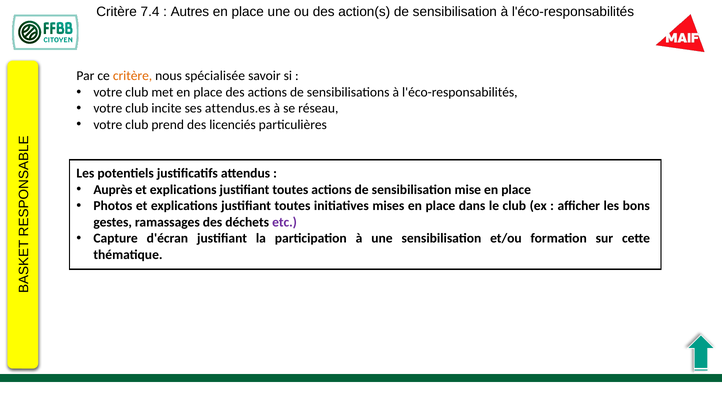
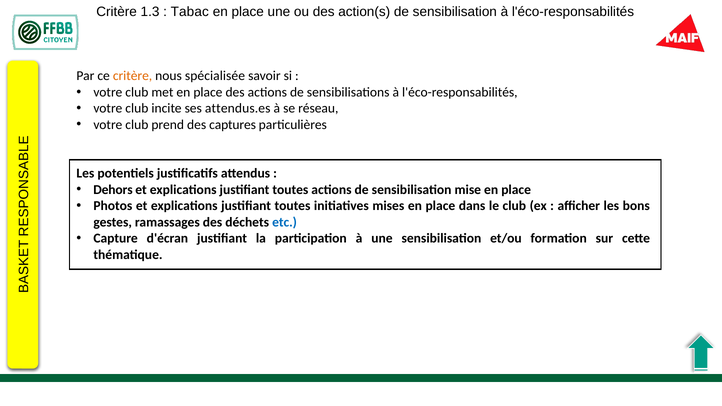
7.4: 7.4 -> 1.3 (150, 12)
Autres: Autres -> Tabac (190, 12)
licenciés: licenciés -> captures (233, 125)
Auprès: Auprès -> Dehors (113, 190)
etc colour: purple -> blue (285, 222)
